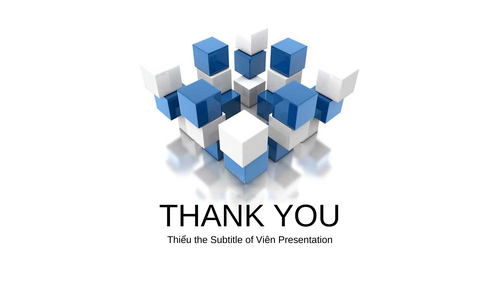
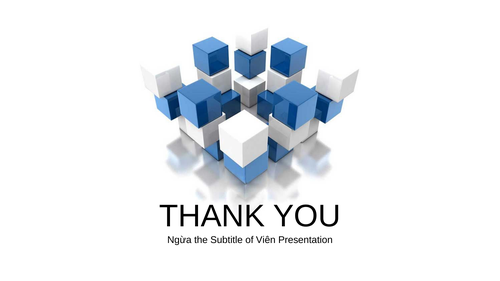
Thiểu: Thiểu -> Ngừa (179, 240)
